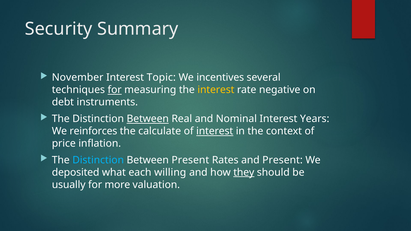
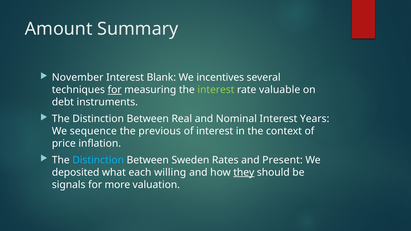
Security: Security -> Amount (59, 29)
Topic: Topic -> Blank (161, 78)
interest colour: yellow -> light green (216, 90)
negative: negative -> valuable (280, 90)
Between underline: present -> none (148, 119)
reinforces: reinforces -> sequence (93, 131)
calculate: calculate -> previous (160, 131)
interest underline: present -> none (215, 131)
Between Present: Present -> Sweden (190, 160)
usually: usually -> signals (69, 185)
